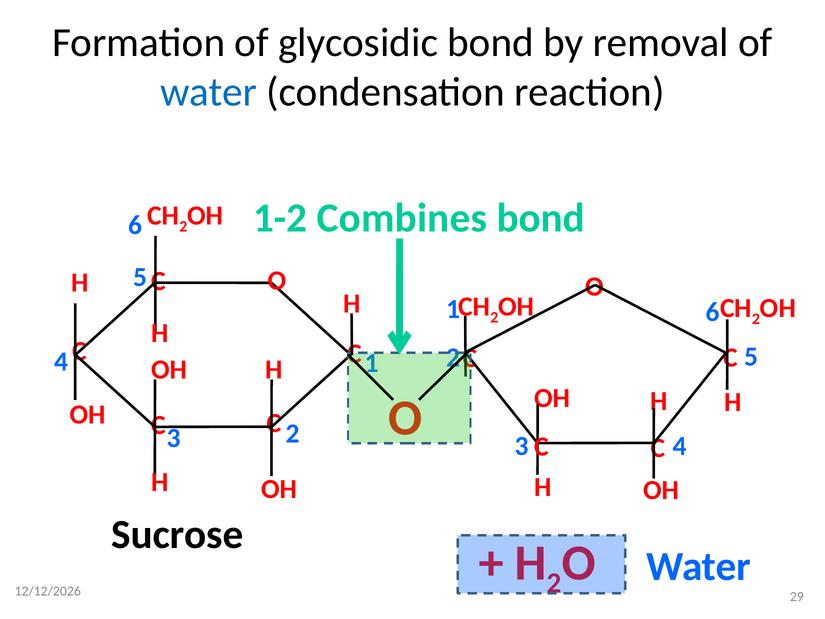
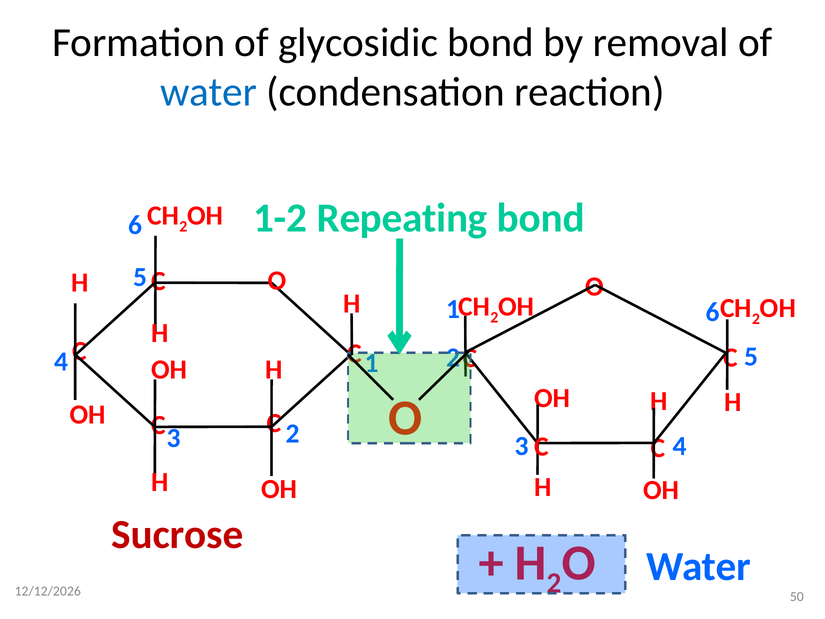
Combines: Combines -> Repeating (402, 218)
Sucrose colour: black -> red (177, 534)
29: 29 -> 50 (797, 597)
